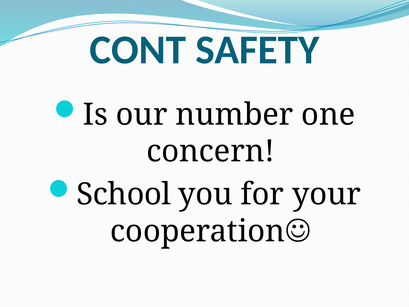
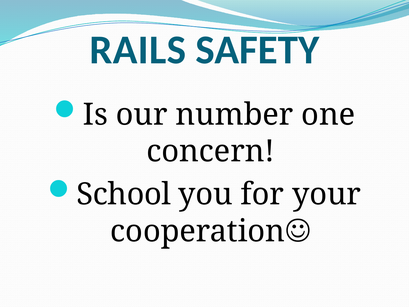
CONT: CONT -> RAILS (138, 50)
